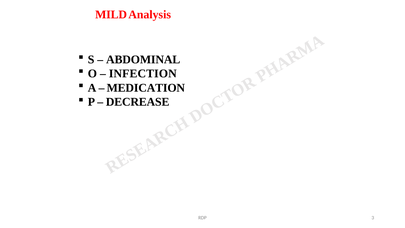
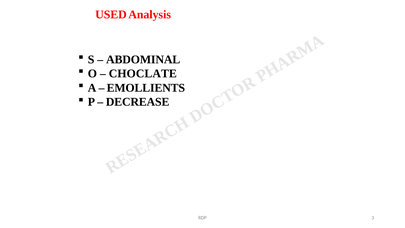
MILD: MILD -> USED (111, 15)
INFECTION: INFECTION -> CHOCLATE (143, 74)
MEDICATION: MEDICATION -> EMOLLIENTS (146, 88)
